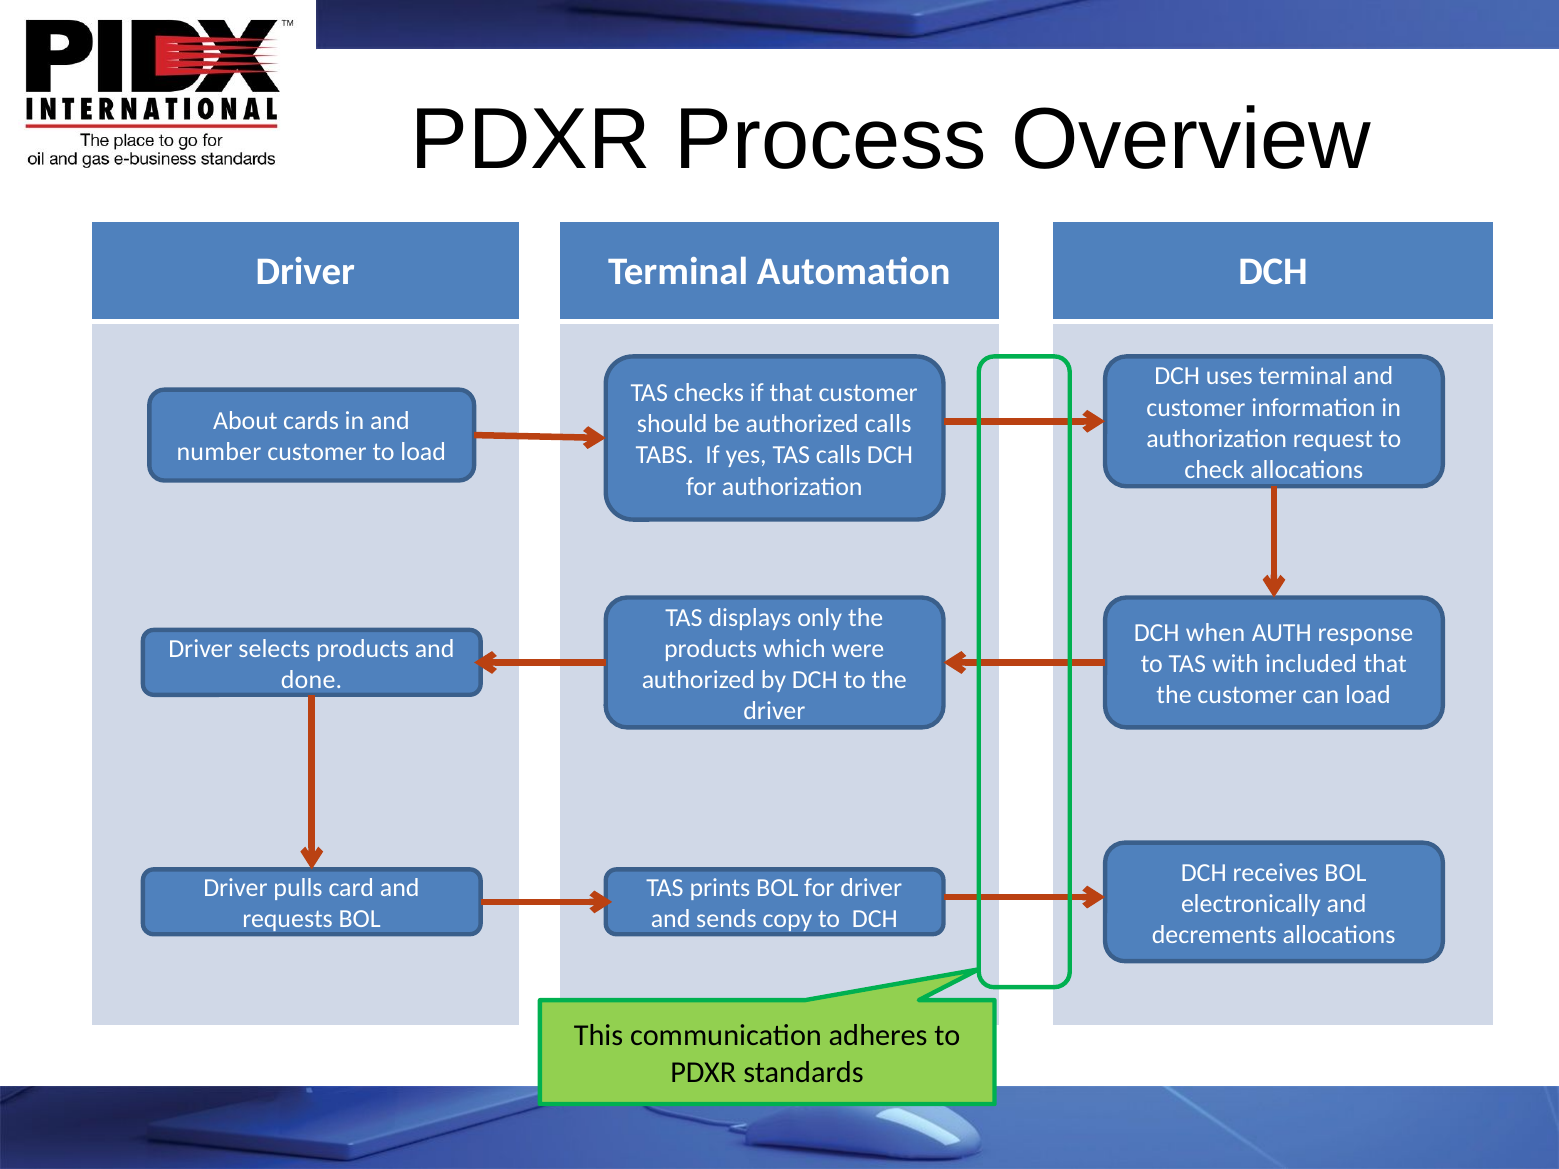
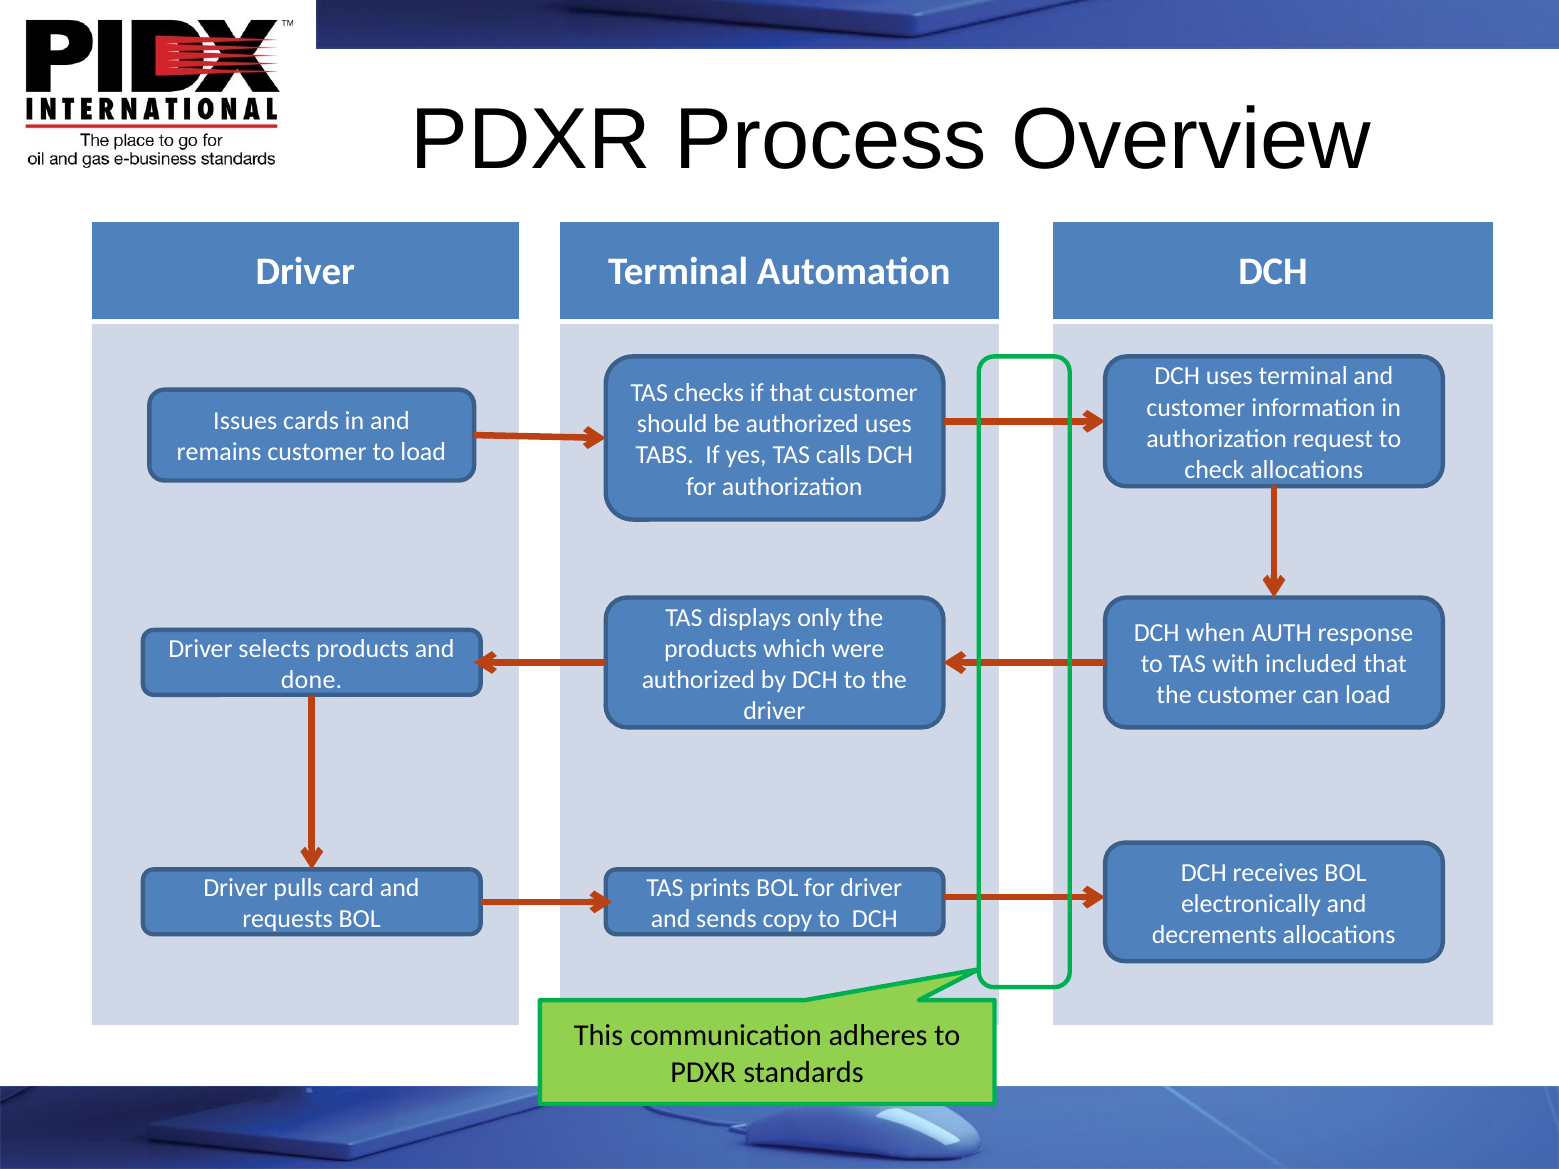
About: About -> Issues (245, 421)
authorized calls: calls -> uses (888, 424)
number: number -> remains (219, 453)
